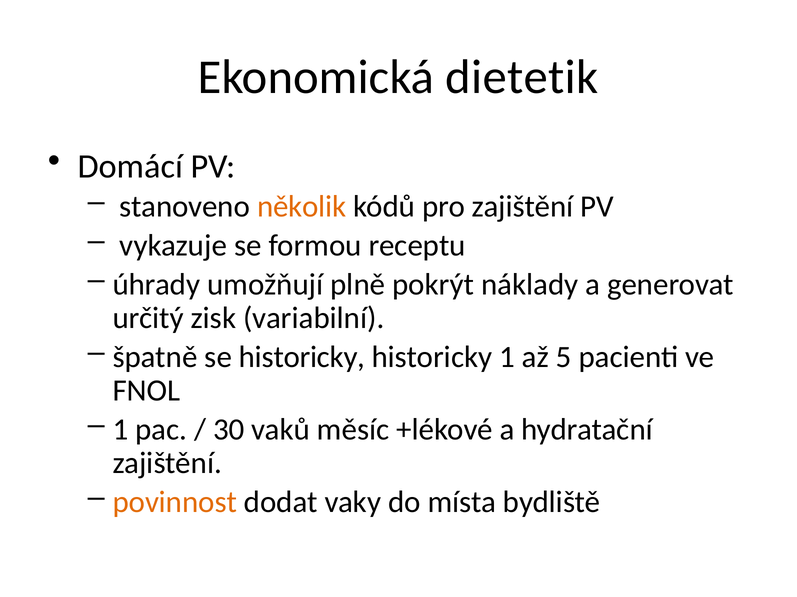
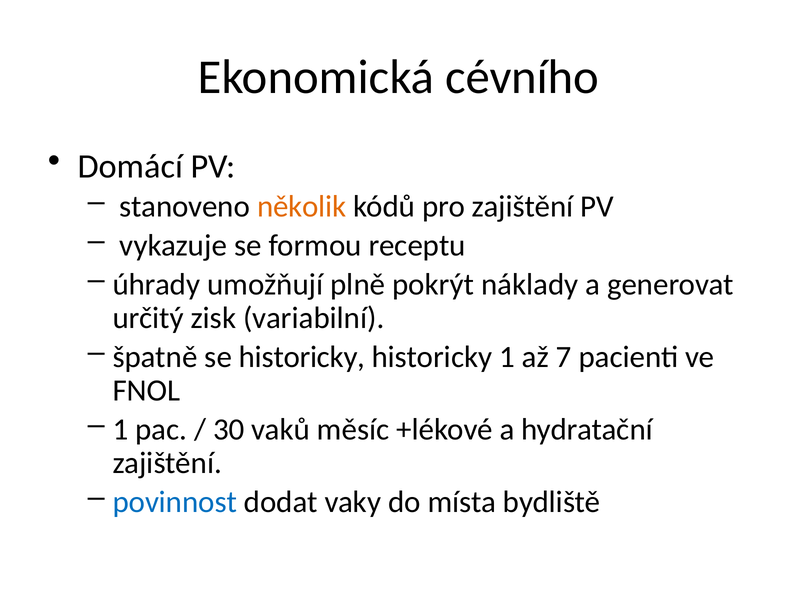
dietetik: dietetik -> cévního (522, 77)
5: 5 -> 7 (564, 358)
povinnost colour: orange -> blue (175, 503)
